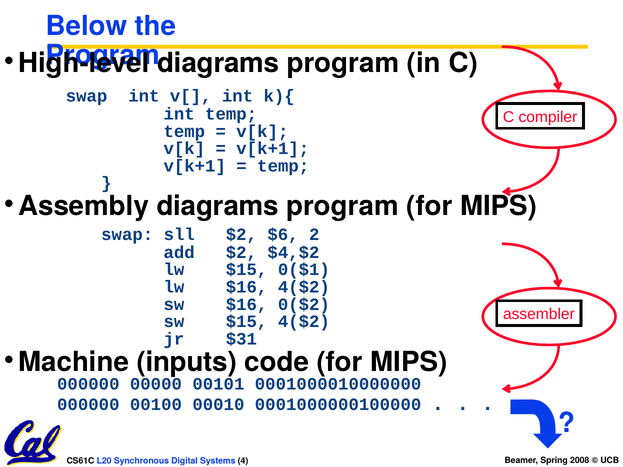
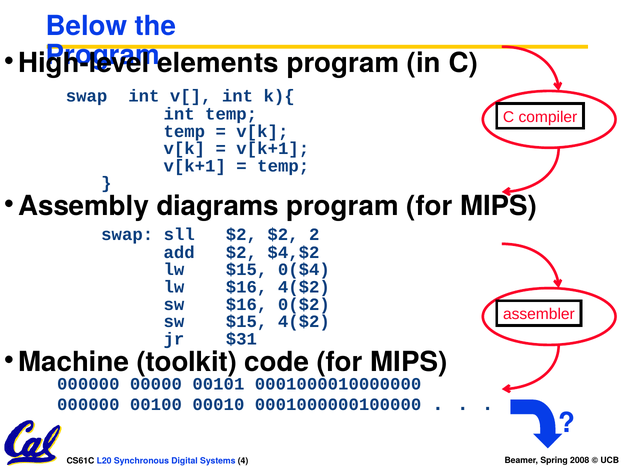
diagrams: diagrams -> elements (218, 63)
$2 $6: $6 -> $2 (283, 234)
0($1: 0($1 -> 0($4 (304, 270)
inputs: inputs -> toolkit (187, 362)
